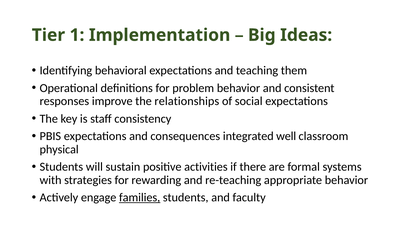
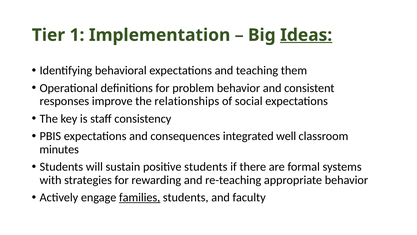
Ideas underline: none -> present (306, 35)
physical: physical -> minutes (59, 149)
positive activities: activities -> students (206, 167)
